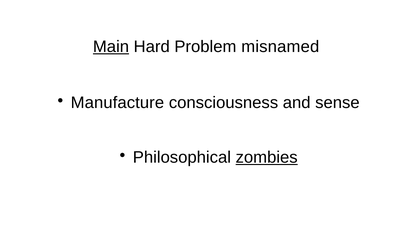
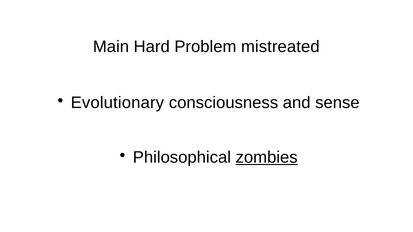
Main underline: present -> none (111, 47)
misnamed: misnamed -> mistreated (280, 47)
Manufacture: Manufacture -> Evolutionary (117, 103)
